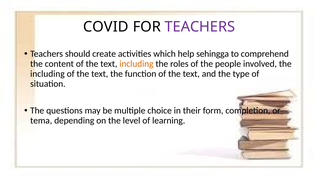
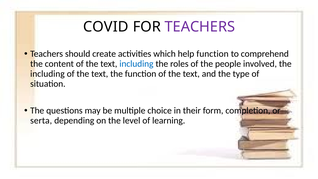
help sehingga: sehingga -> function (213, 54)
including colour: orange -> blue (136, 64)
tema: tema -> serta (41, 121)
